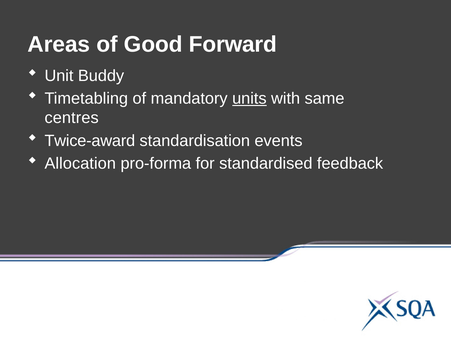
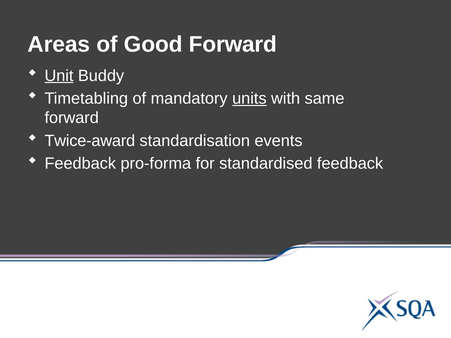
Unit underline: none -> present (59, 76)
centres: centres -> forward (72, 118)
Allocation: Allocation -> Feedback (80, 164)
